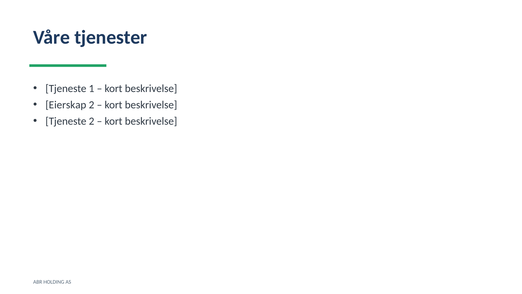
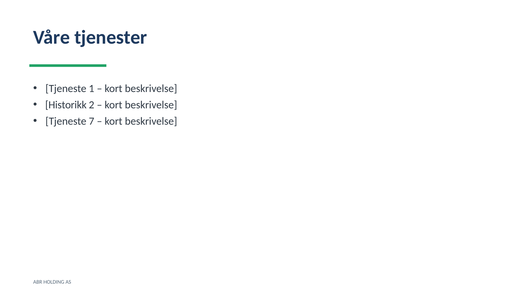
Eierskap: Eierskap -> Historikk (66, 105)
Tjeneste 2: 2 -> 7 (92, 121)
